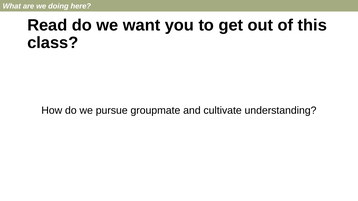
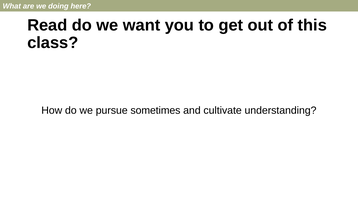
groupmate: groupmate -> sometimes (155, 111)
